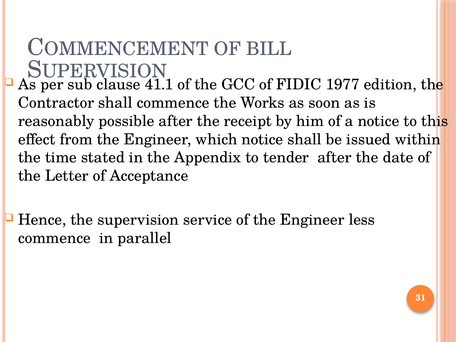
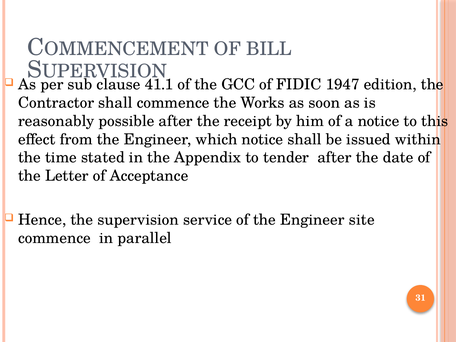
1977: 1977 -> 1947 (343, 85)
less: less -> site (362, 220)
